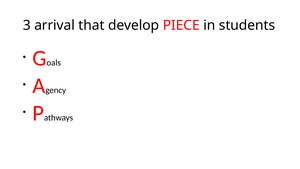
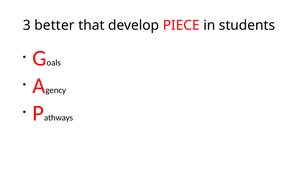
arrival: arrival -> better (54, 25)
